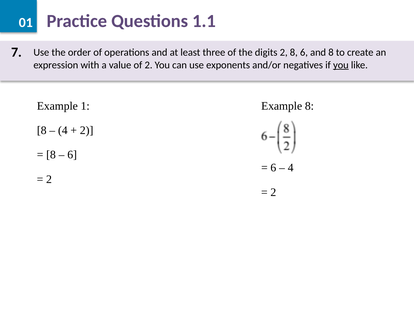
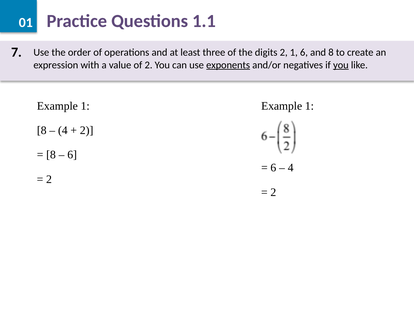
2 8: 8 -> 1 (294, 52)
exponents underline: none -> present (228, 65)
8: 8 -> 1 (309, 106)
